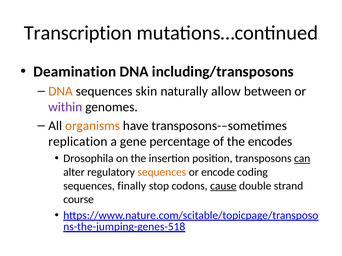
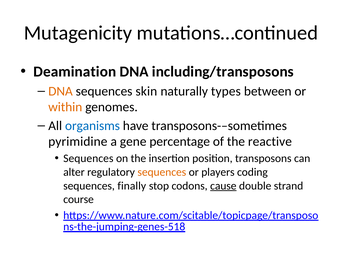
Transcription: Transcription -> Mutagenicity (78, 33)
allow: allow -> types (226, 91)
within colour: purple -> orange (65, 107)
organisms colour: orange -> blue (92, 126)
replication: replication -> pyrimidine (78, 142)
encodes: encodes -> reactive (270, 142)
Drosophila: Drosophila -> Sequences (88, 159)
can underline: present -> none (302, 159)
encode: encode -> players (218, 172)
